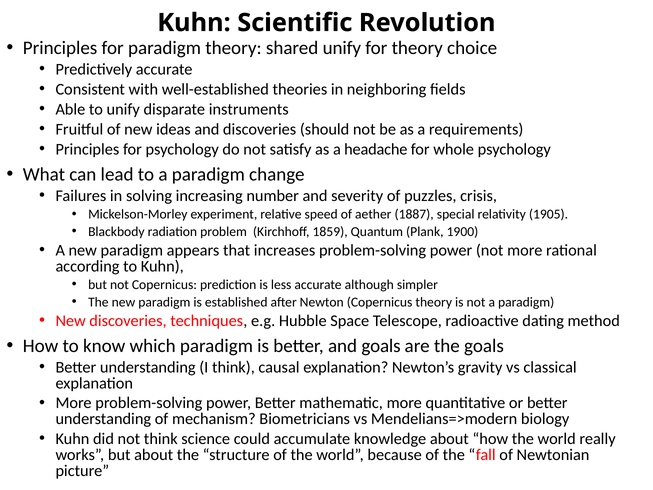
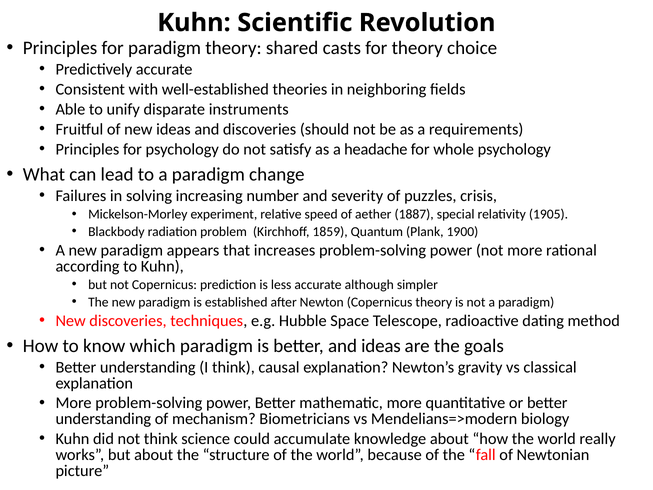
shared unify: unify -> casts (342, 48)
and goals: goals -> ideas (381, 346)
